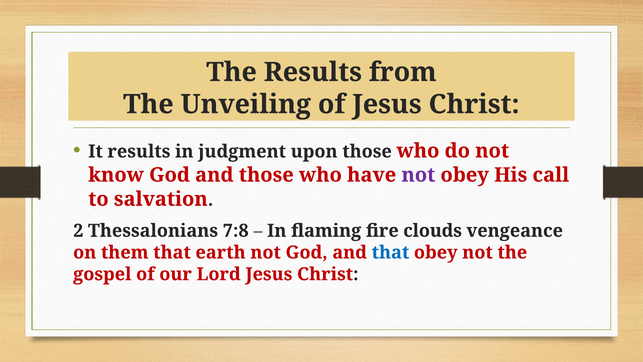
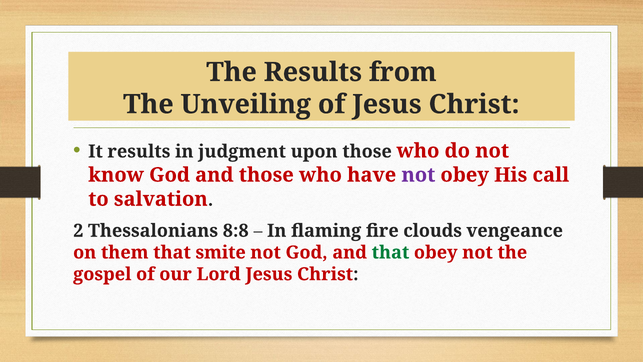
7:8: 7:8 -> 8:8 (236, 231)
earth: earth -> smite (221, 252)
that colour: blue -> green (390, 252)
